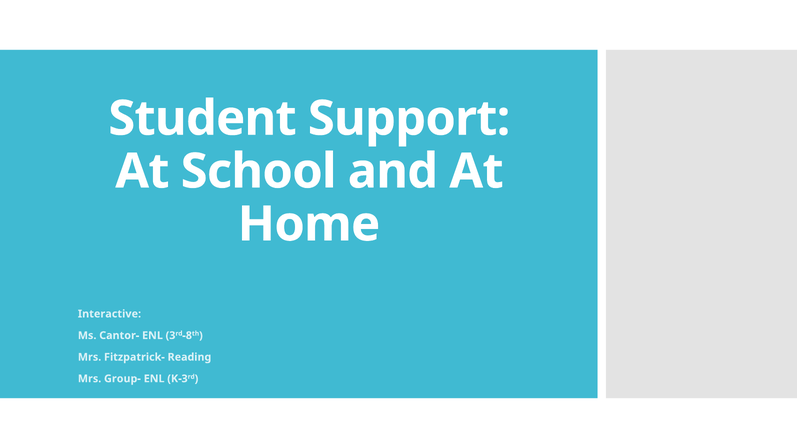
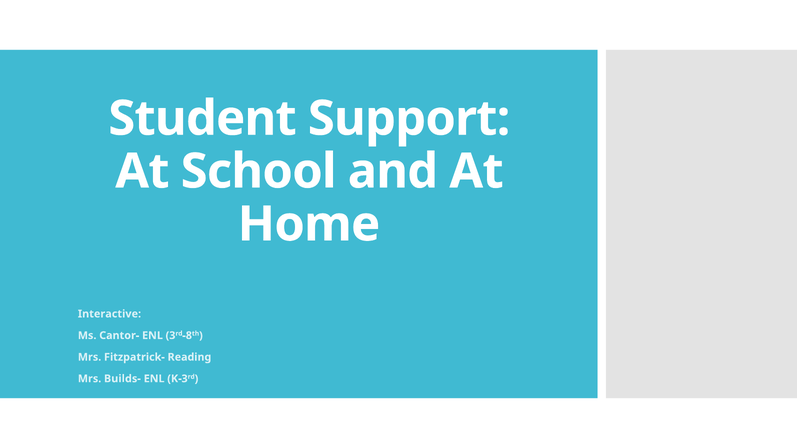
Group-: Group- -> Builds- (122, 379)
